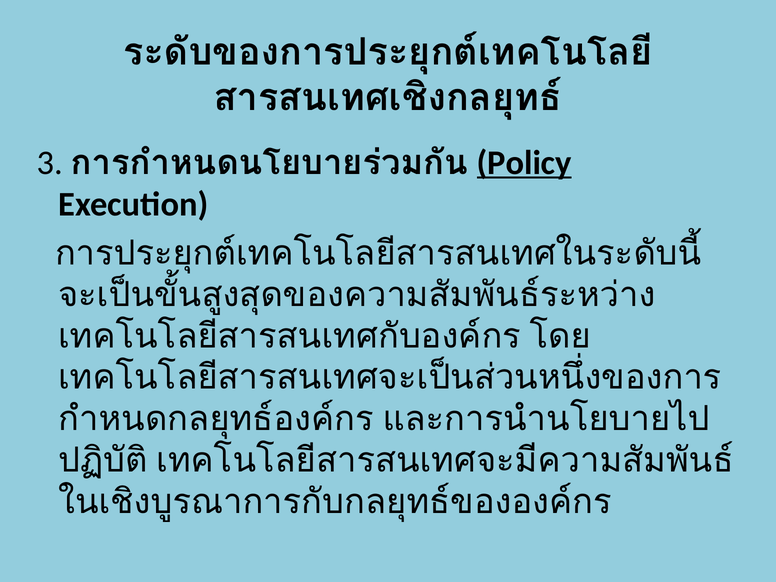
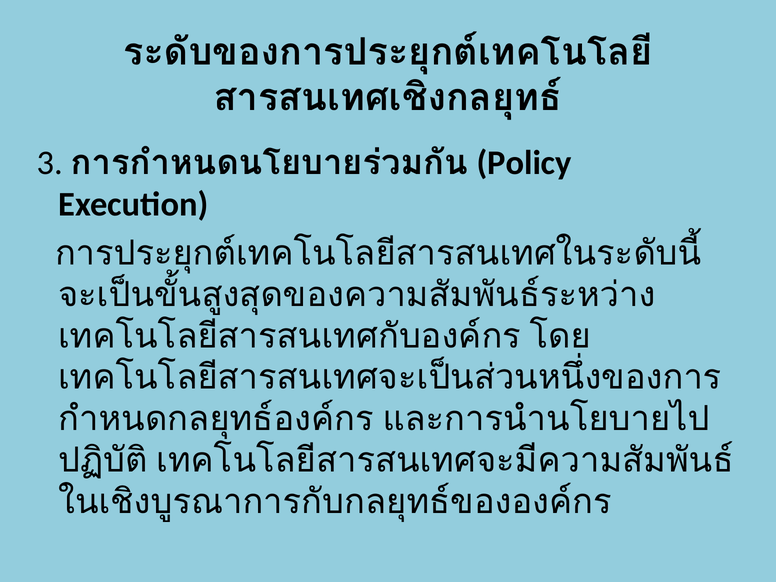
Policy underline: present -> none (524, 163)
